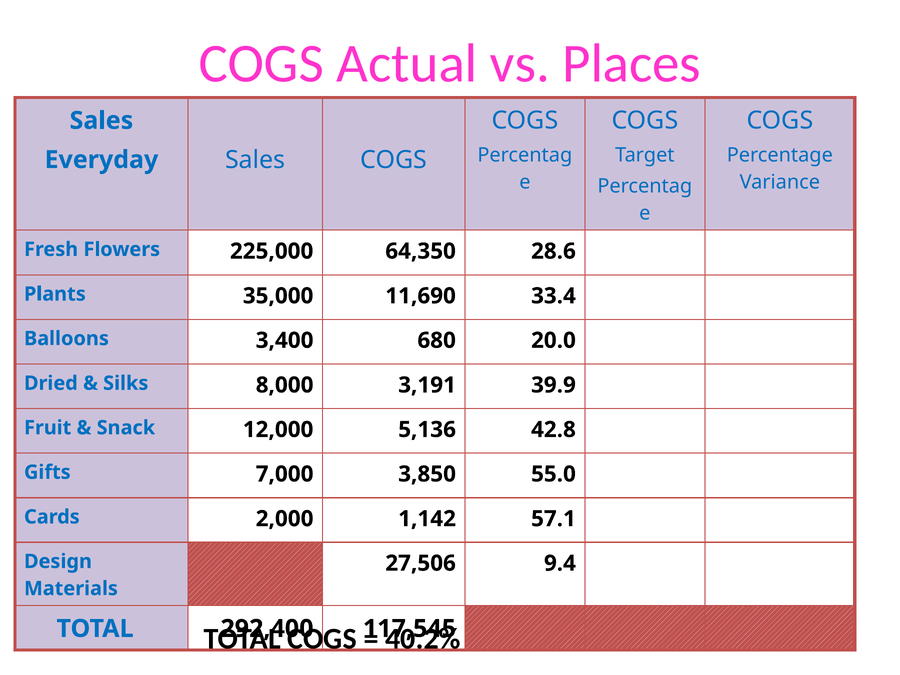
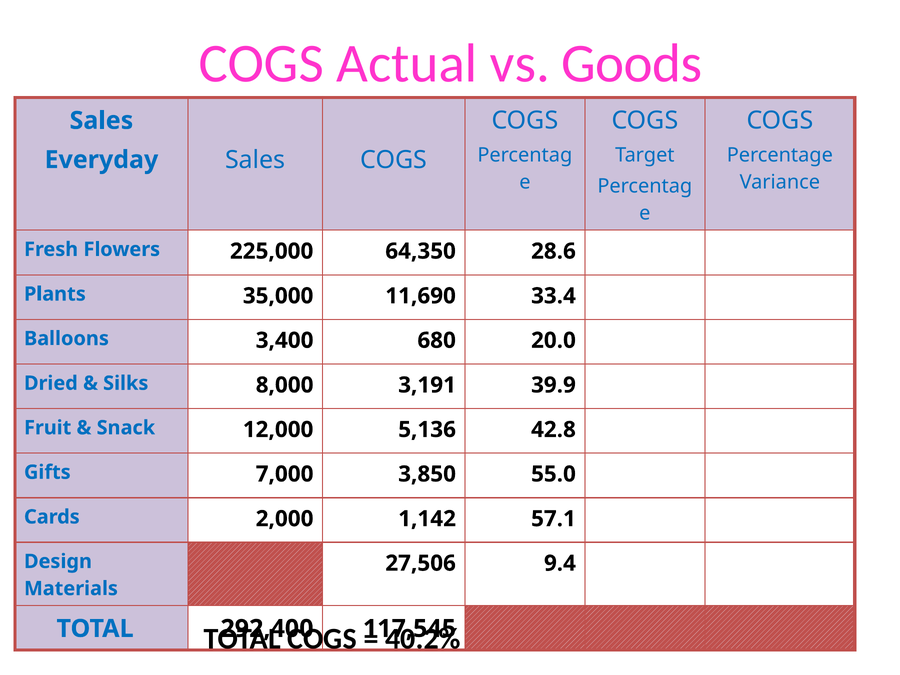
Places: Places -> Goods (632, 64)
